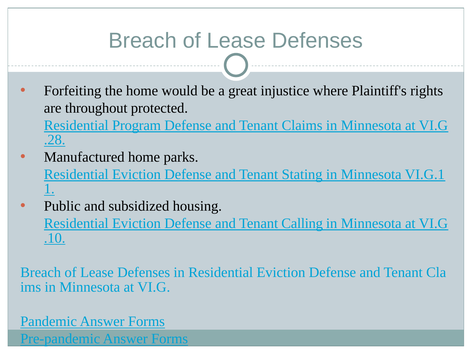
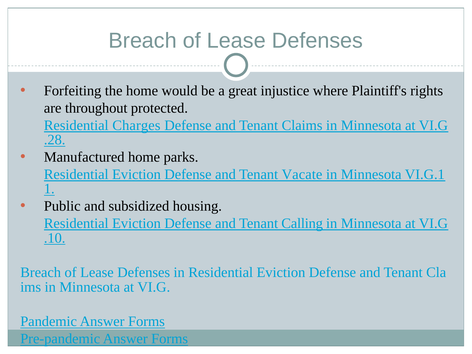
Program: Program -> Charges (136, 125)
Stating: Stating -> Vacate (302, 174)
